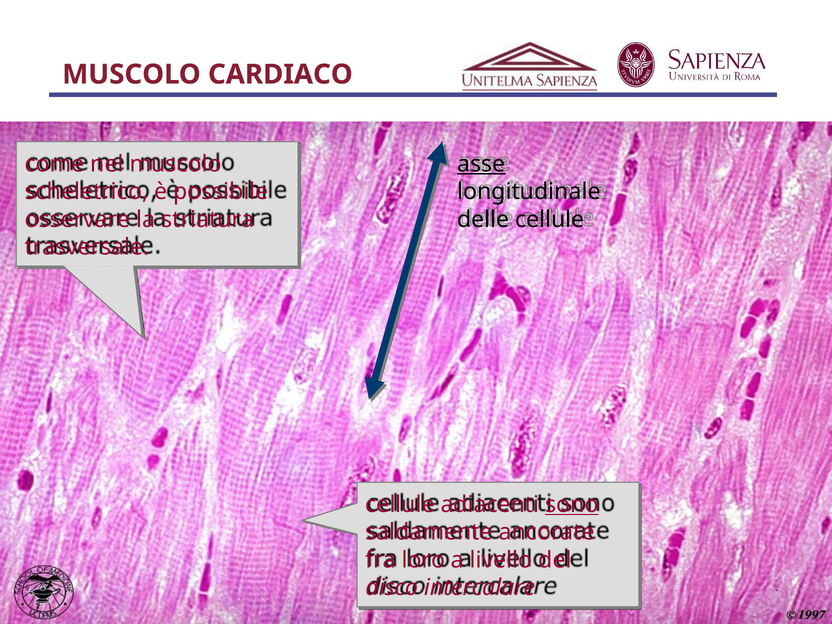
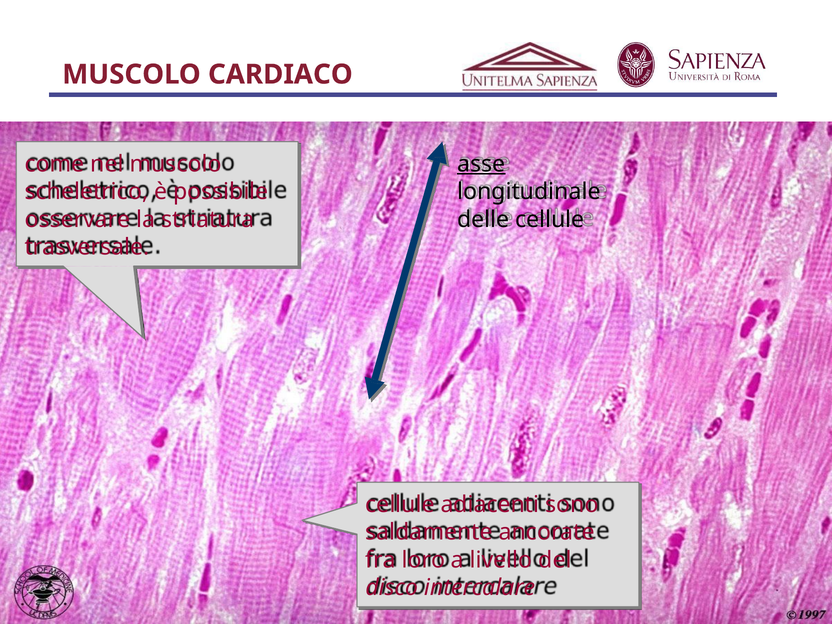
sono underline: present -> none (572, 505)
